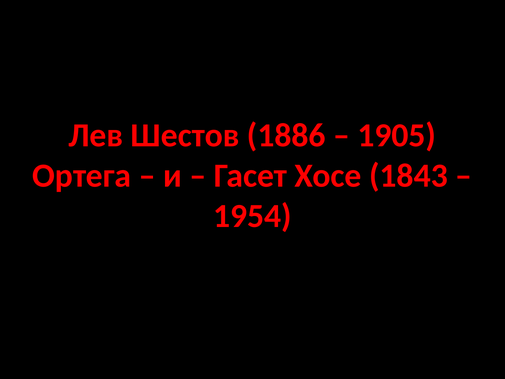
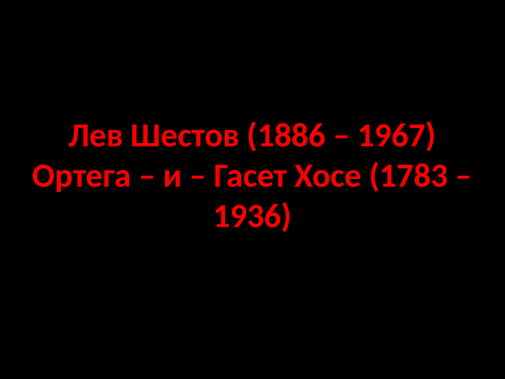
1905: 1905 -> 1967 (397, 135)
1843: 1843 -> 1783 (408, 176)
1954: 1954 -> 1936 (252, 216)
